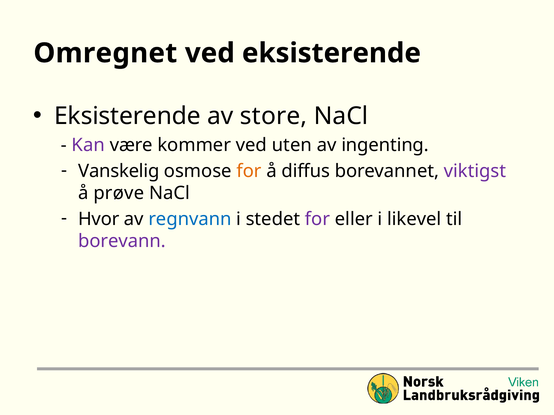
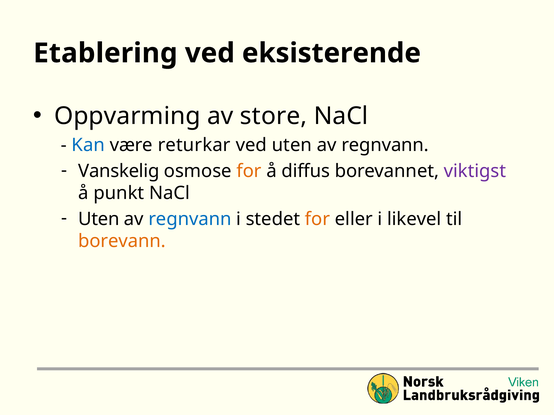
Omregnet: Omregnet -> Etablering (105, 53)
Eksisterende: Eksisterende -> Oppvarming (127, 116)
Kan colour: purple -> blue (88, 145)
kommer: kommer -> returkar (194, 145)
ingenting: ingenting -> regnvann (385, 145)
prøve: prøve -> punkt (119, 193)
Hvor: Hvor -> Uten (99, 219)
for colour: purple -> orange (318, 219)
borevann colour: purple -> orange (122, 241)
